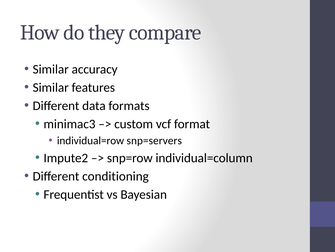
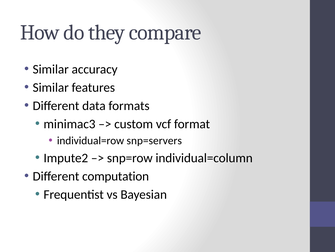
conditioning: conditioning -> computation (116, 176)
